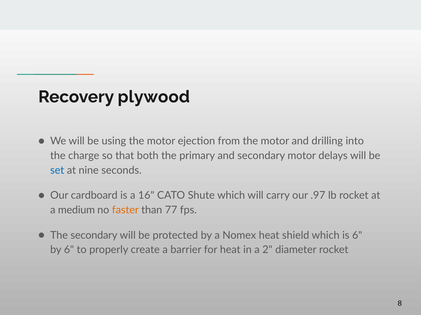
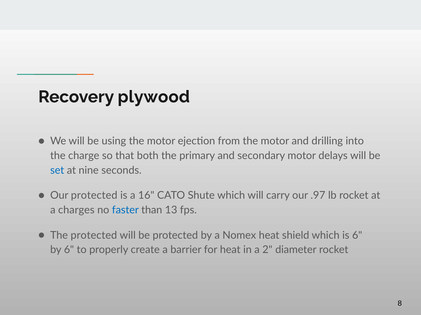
Our cardboard: cardboard -> protected (94, 196)
medium: medium -> charges (76, 210)
faster colour: orange -> blue (125, 210)
77: 77 -> 13 (171, 210)
The secondary: secondary -> protected (94, 236)
